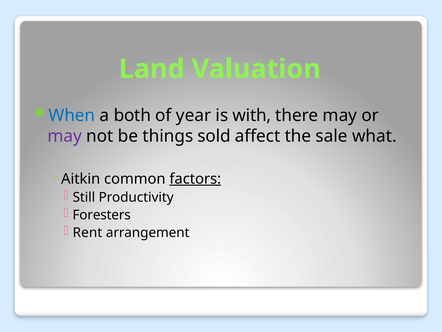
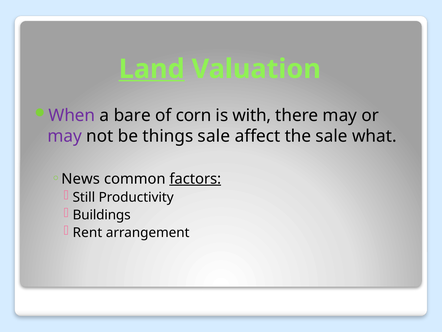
Land underline: none -> present (152, 69)
When colour: blue -> purple (72, 115)
both: both -> bare (132, 115)
year: year -> corn (194, 115)
things sold: sold -> sale (214, 136)
Aitkin: Aitkin -> News (81, 179)
Foresters: Foresters -> Buildings (102, 215)
